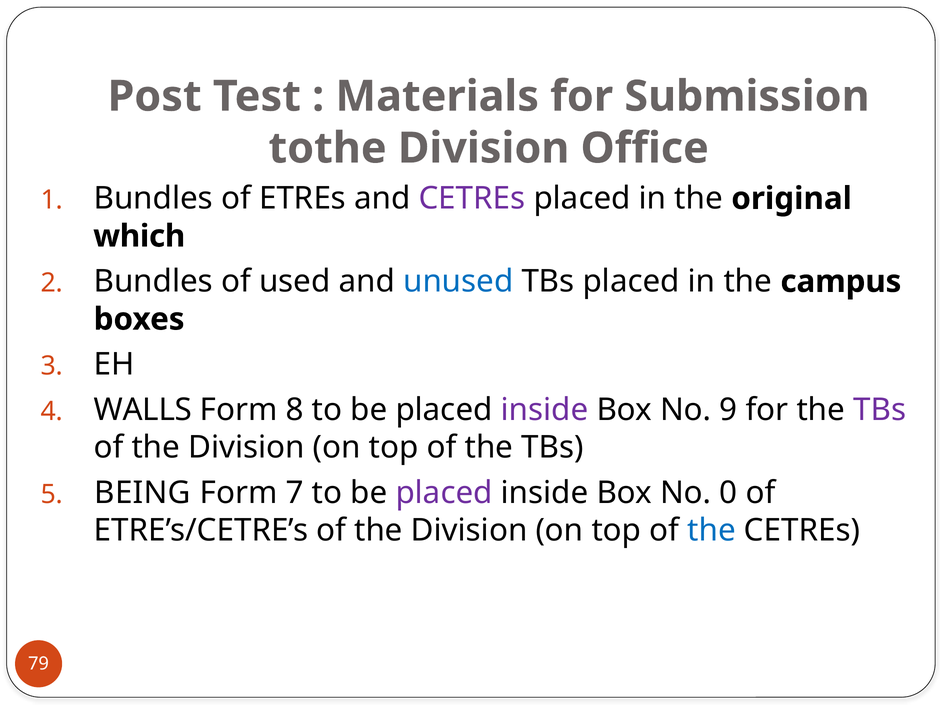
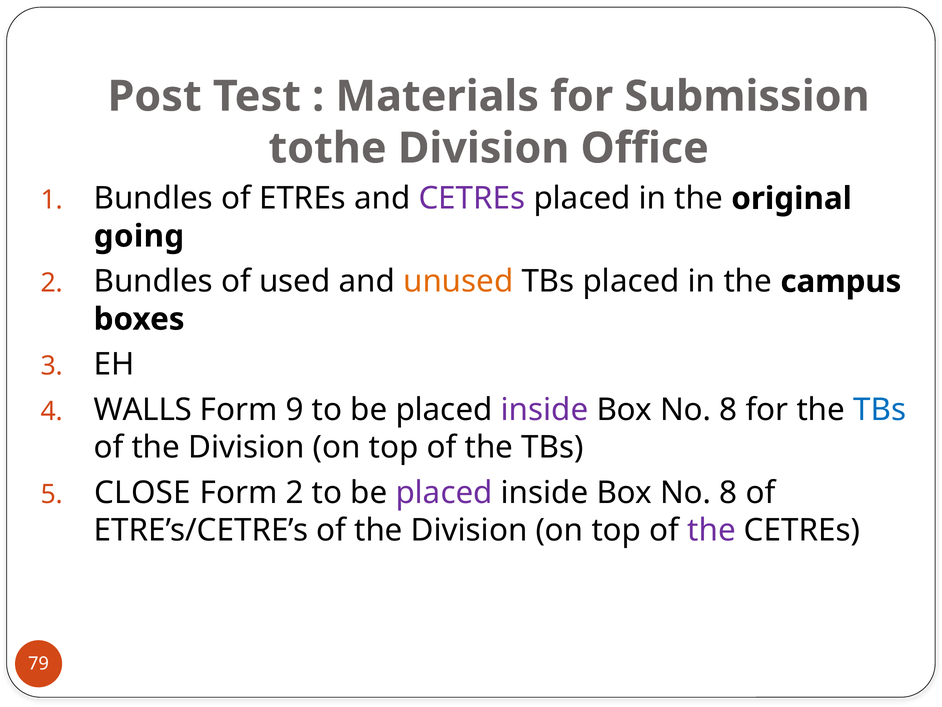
which: which -> going (139, 236)
unused colour: blue -> orange (458, 281)
8: 8 -> 9 (295, 410)
9: 9 -> 8 (728, 410)
TBs colour: purple -> blue (880, 410)
BEING: BEING -> CLOSE (143, 493)
Form 7: 7 -> 2 (295, 493)
0: 0 -> 8 (728, 493)
the colour: blue -> purple (712, 530)
